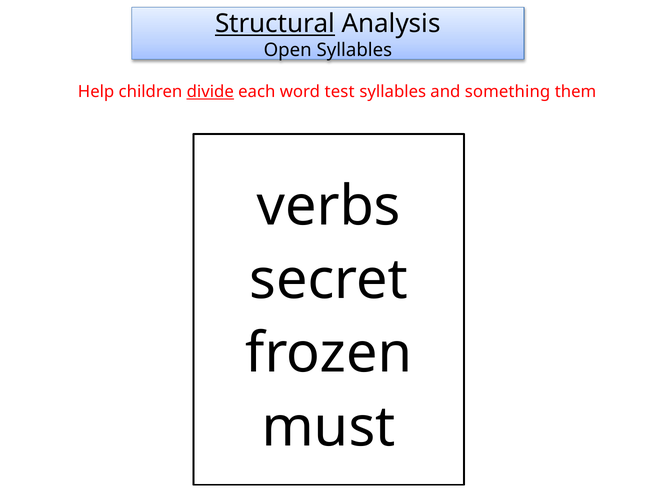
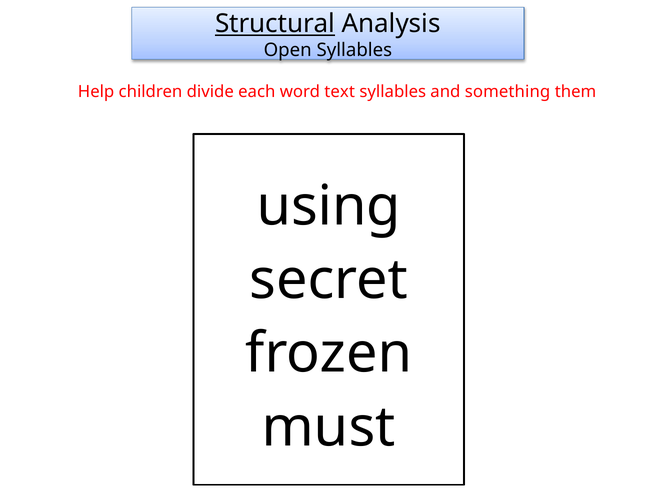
divide underline: present -> none (210, 92)
test: test -> text (340, 92)
verbs: verbs -> using (329, 206)
